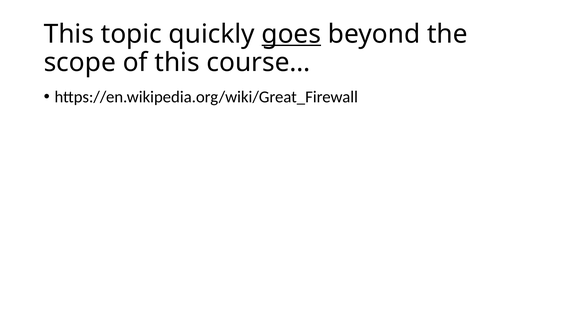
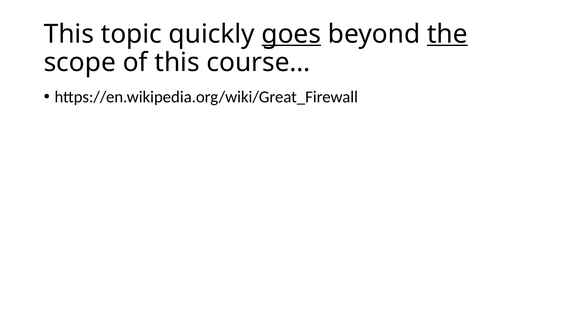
the underline: none -> present (447, 34)
